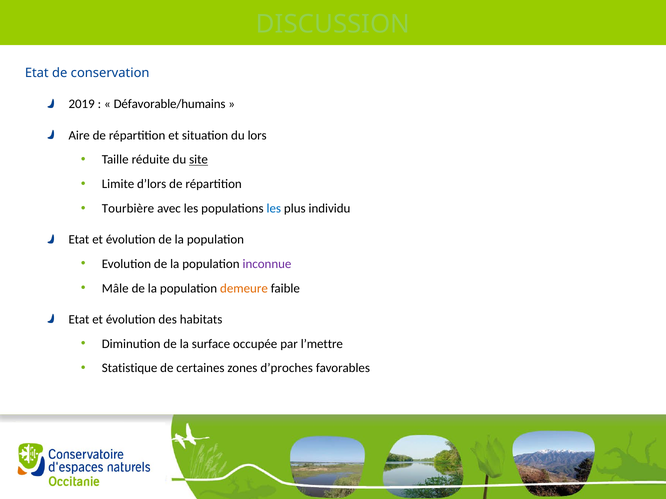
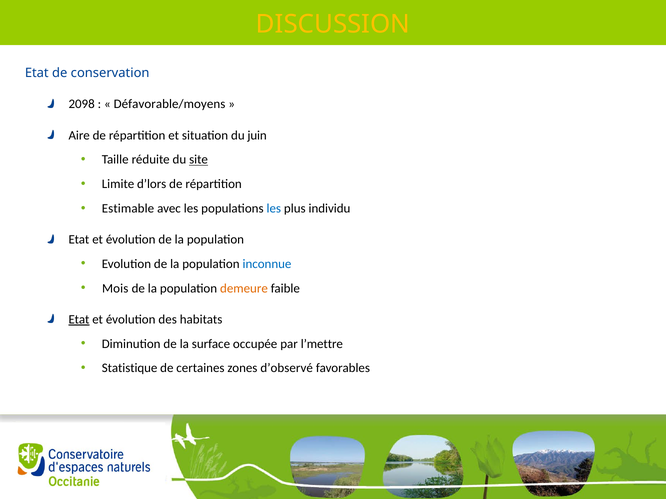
DISCUSSION colour: light green -> yellow (333, 24)
2019: 2019 -> 2098 (82, 104)
Défavorable/humains: Défavorable/humains -> Défavorable/moyens (169, 104)
lors: lors -> juin (257, 135)
Tourbière: Tourbière -> Estimable (128, 209)
inconnue colour: purple -> blue (267, 264)
Mâle: Mâle -> Mois (115, 289)
Etat underline: none -> present (79, 320)
d’proches: d’proches -> d’observé (287, 369)
